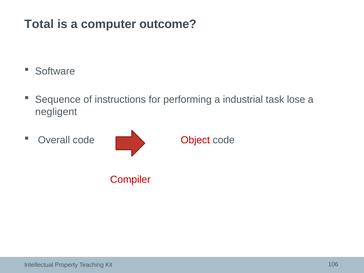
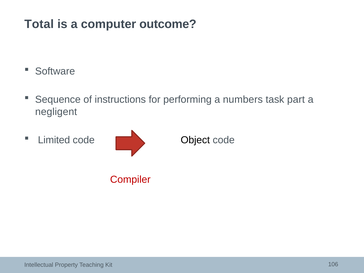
industrial: industrial -> numbers (243, 100)
lose: lose -> part (296, 100)
Overall: Overall -> Limited (54, 140)
Object colour: red -> black (195, 140)
